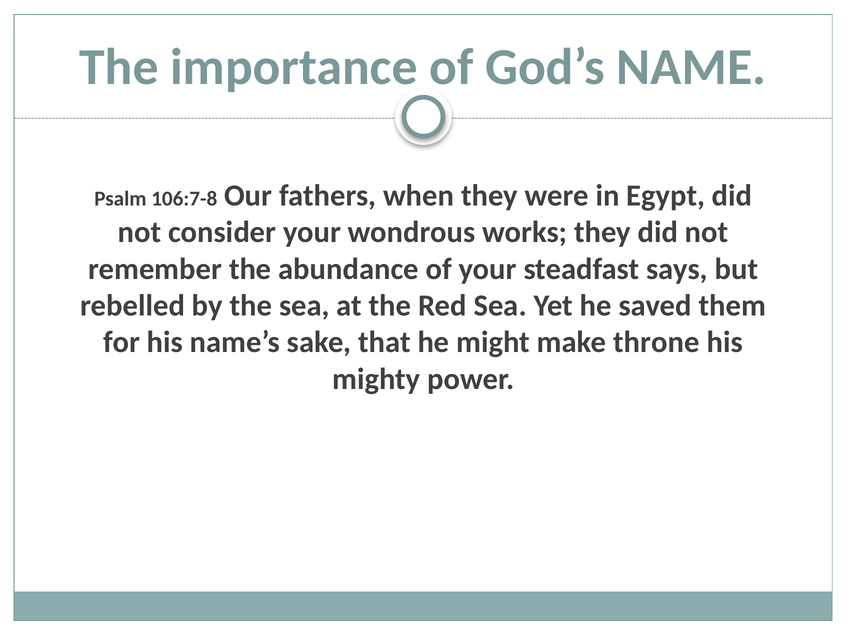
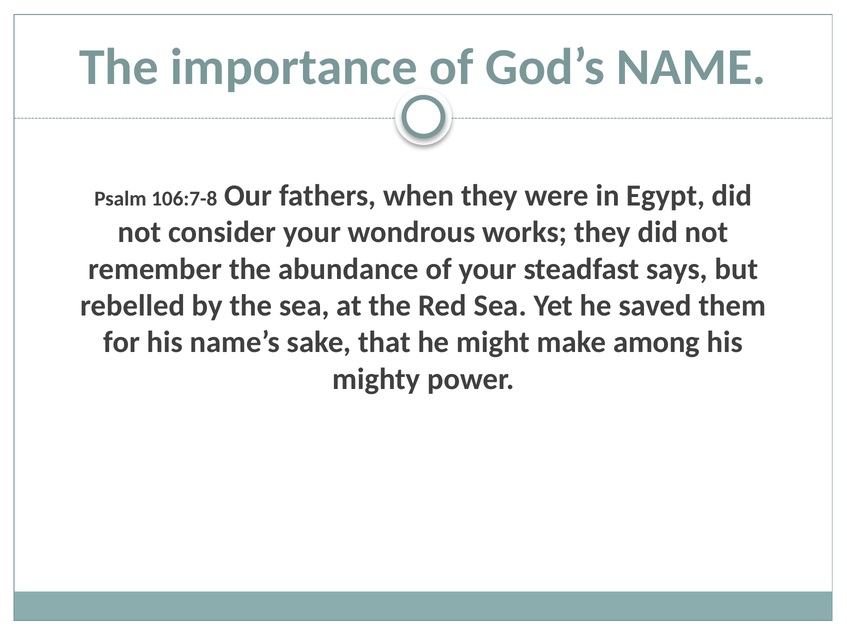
throne: throne -> among (657, 342)
